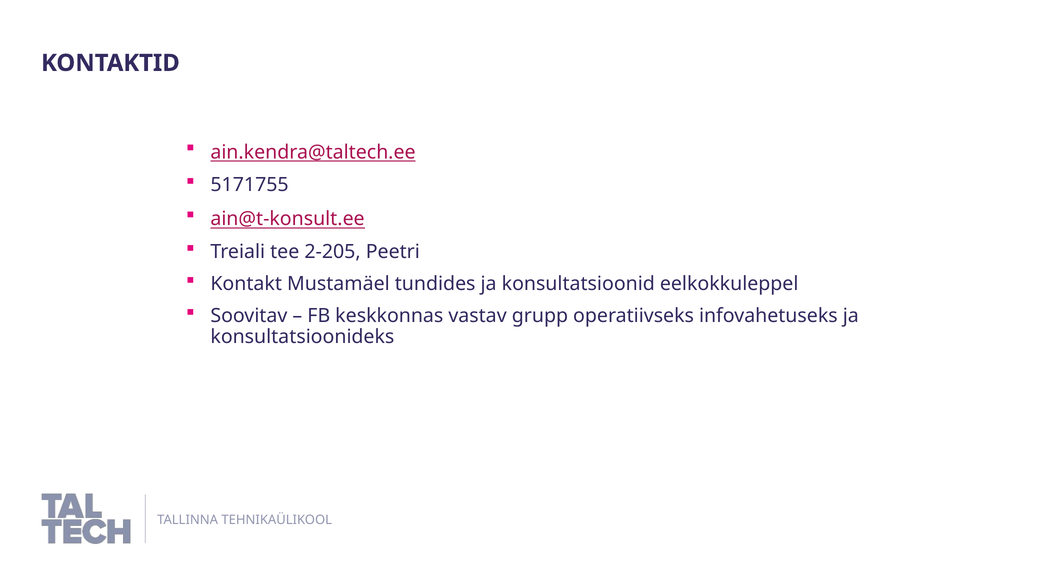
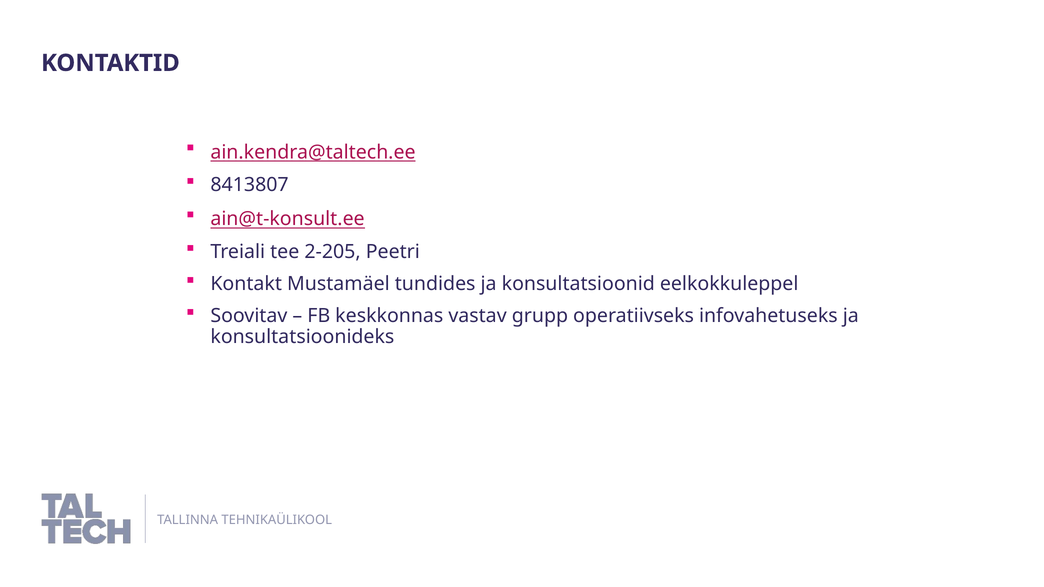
5171755: 5171755 -> 8413807 (250, 185)
